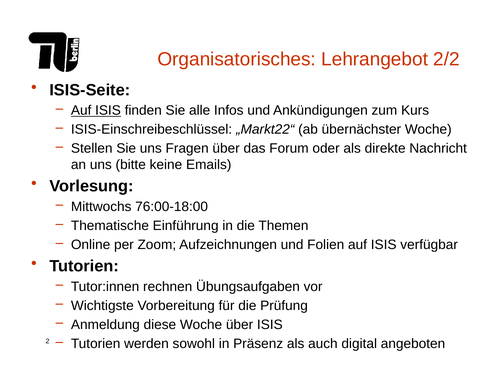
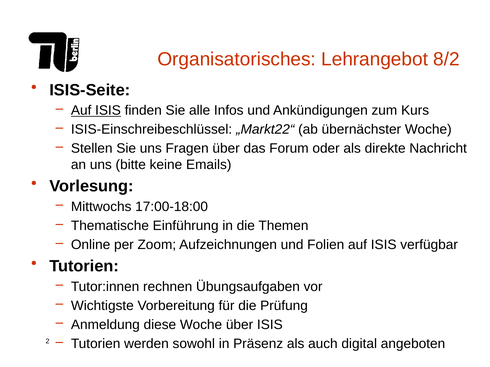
2/2: 2/2 -> 8/2 (446, 59)
76:00-18:00: 76:00-18:00 -> 17:00-18:00 (172, 207)
